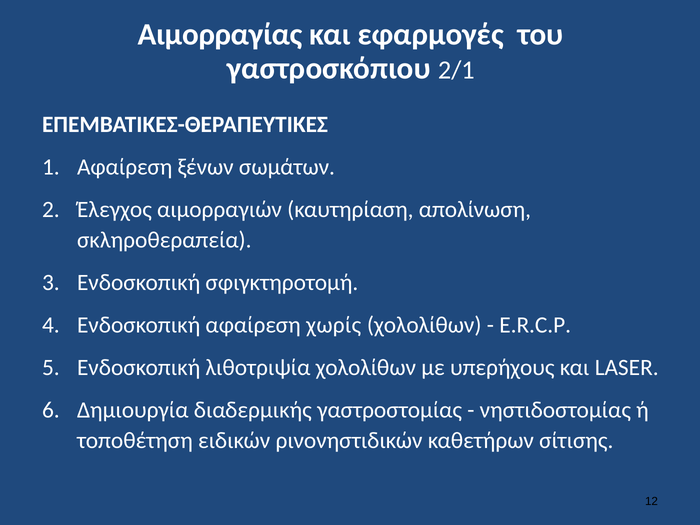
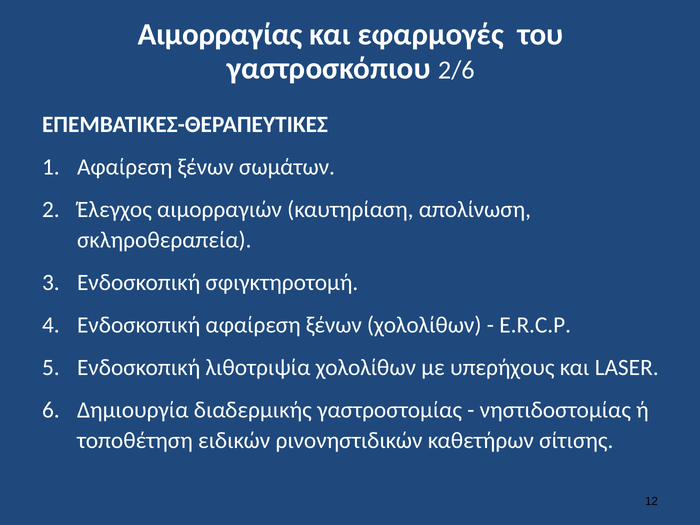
2/1: 2/1 -> 2/6 (456, 70)
Ενδοσκοπική αφαίρεση χωρίς: χωρίς -> ξένων (334, 325)
